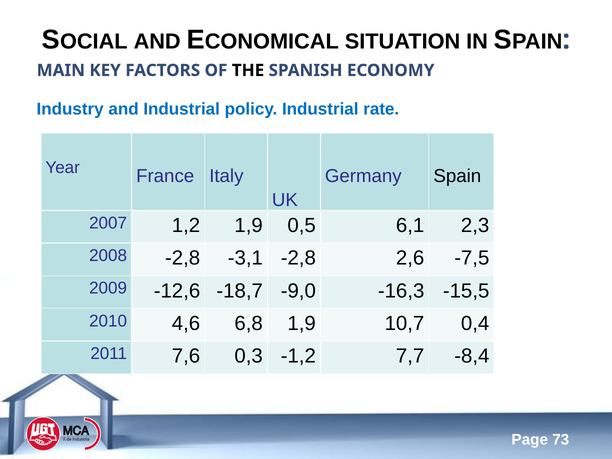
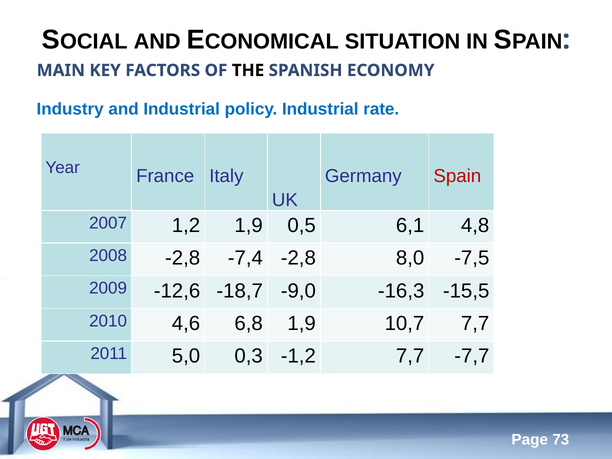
Spain colour: black -> red (457, 176)
2,3: 2,3 -> 4,8 (475, 226)
-3,1: -3,1 -> -7,4 (245, 258)
2,6: 2,6 -> 8,0 (410, 258)
10,7 0,4: 0,4 -> 7,7 (475, 323)
7,6: 7,6 -> 5,0 (186, 356)
-8,4: -8,4 -> -7,7 (472, 356)
